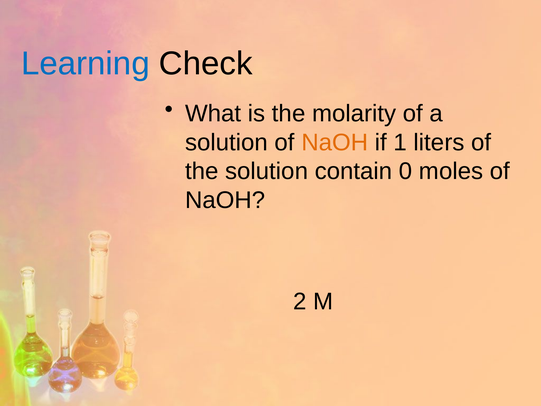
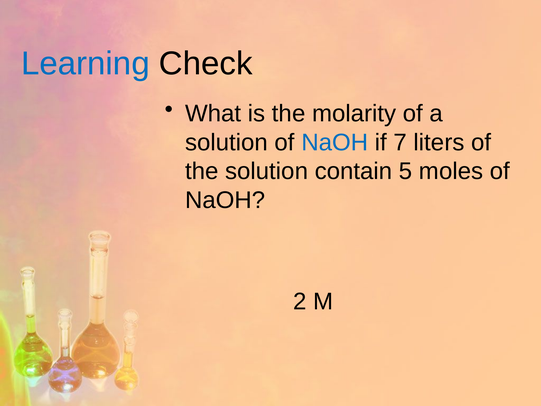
NaOH colour: orange -> blue (335, 142)
1: 1 -> 7 (400, 142)
0: 0 -> 5 (406, 171)
